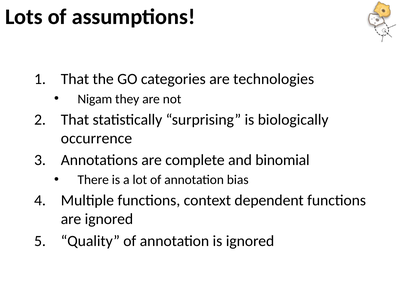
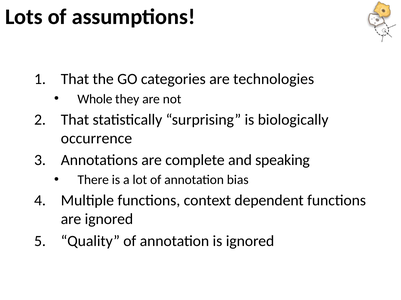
Nigam: Nigam -> Whole (95, 99)
binomial: binomial -> speaking (283, 160)
